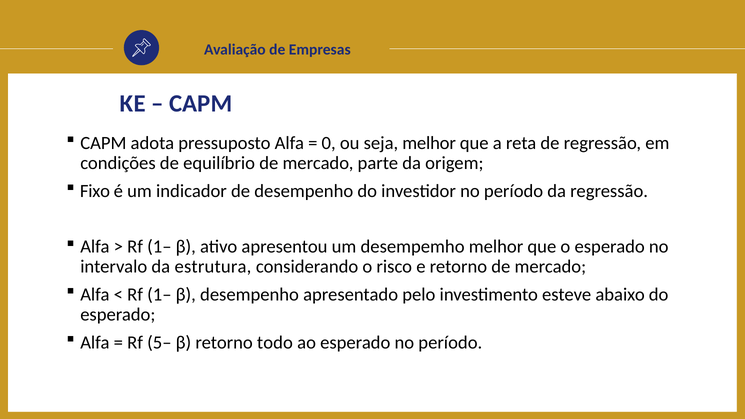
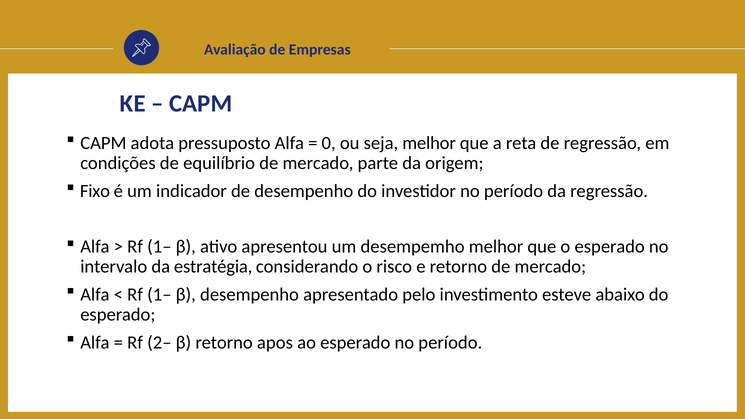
estrutura: estrutura -> estratégia (213, 267)
5–: 5– -> 2– (159, 343)
todo: todo -> apos (275, 343)
